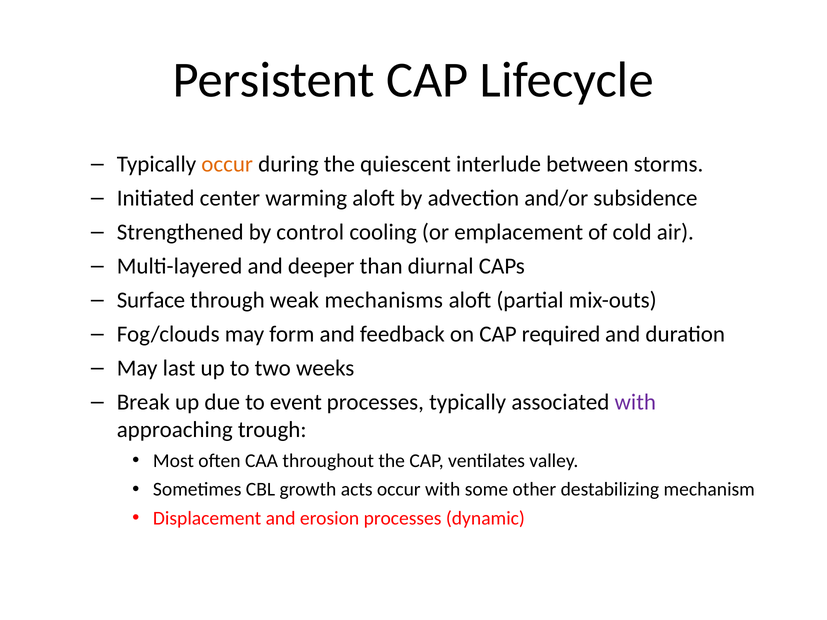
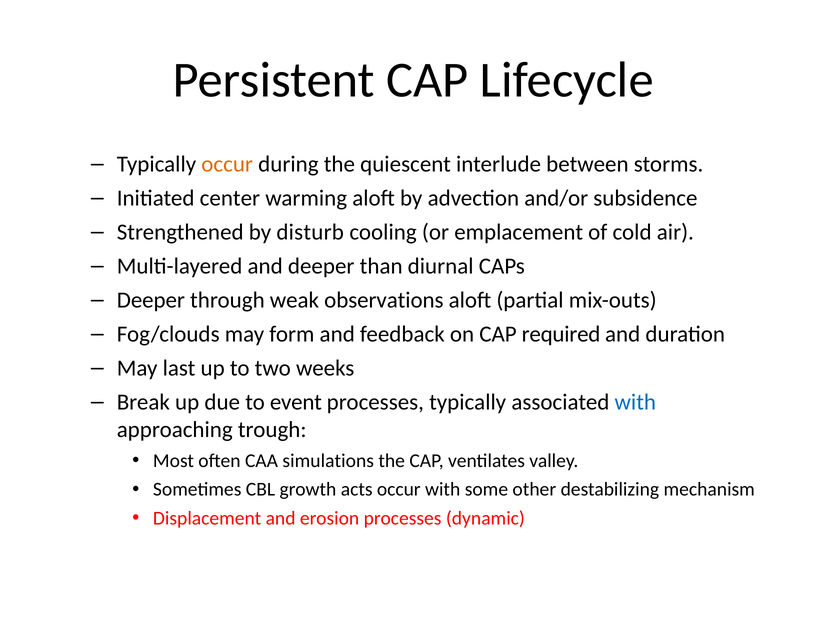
control: control -> disturb (310, 232)
Surface: Surface -> Deeper (151, 300)
mechanisms: mechanisms -> observations (384, 300)
with colour: purple -> blue (635, 402)
throughout: throughout -> simulations (328, 461)
